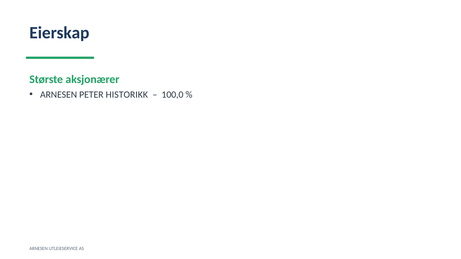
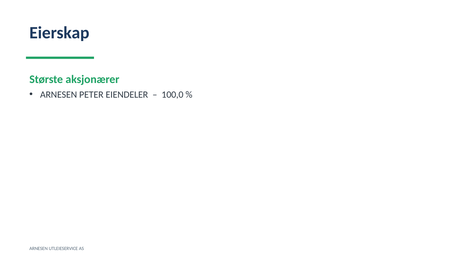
HISTORIKK: HISTORIKK -> EIENDELER (127, 95)
